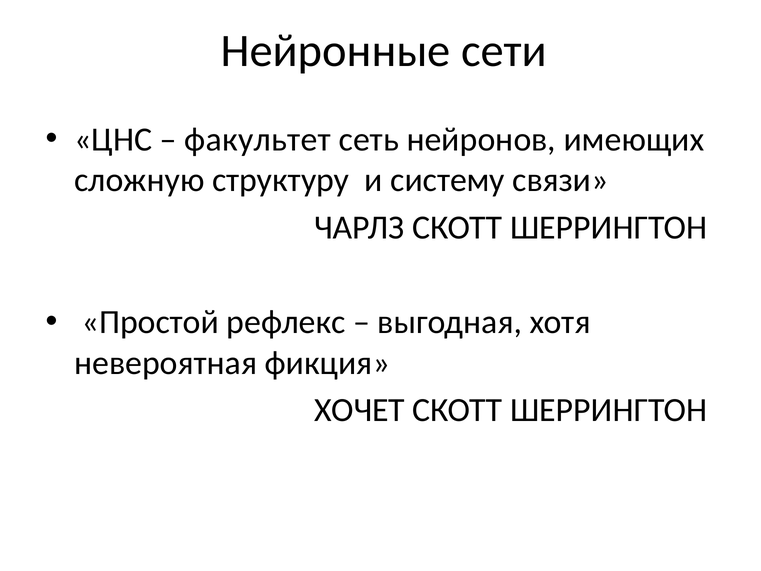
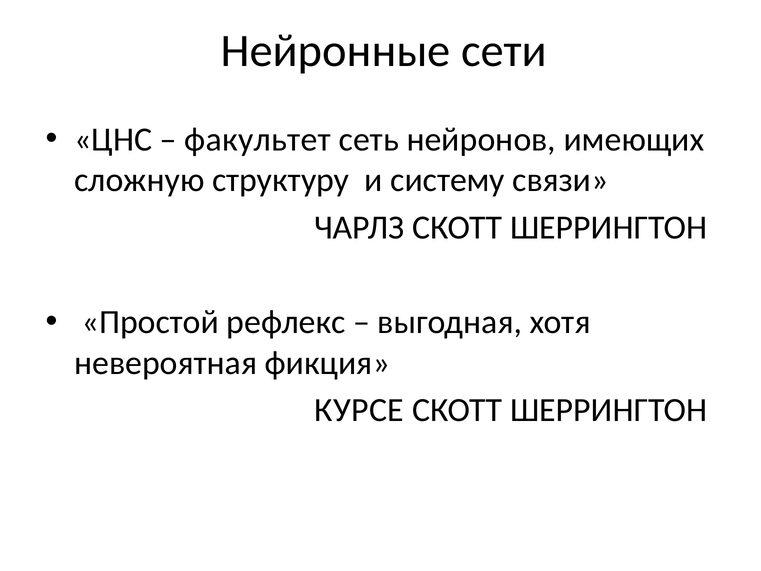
ХОЧЕТ: ХОЧЕТ -> КУРСЕ (359, 410)
